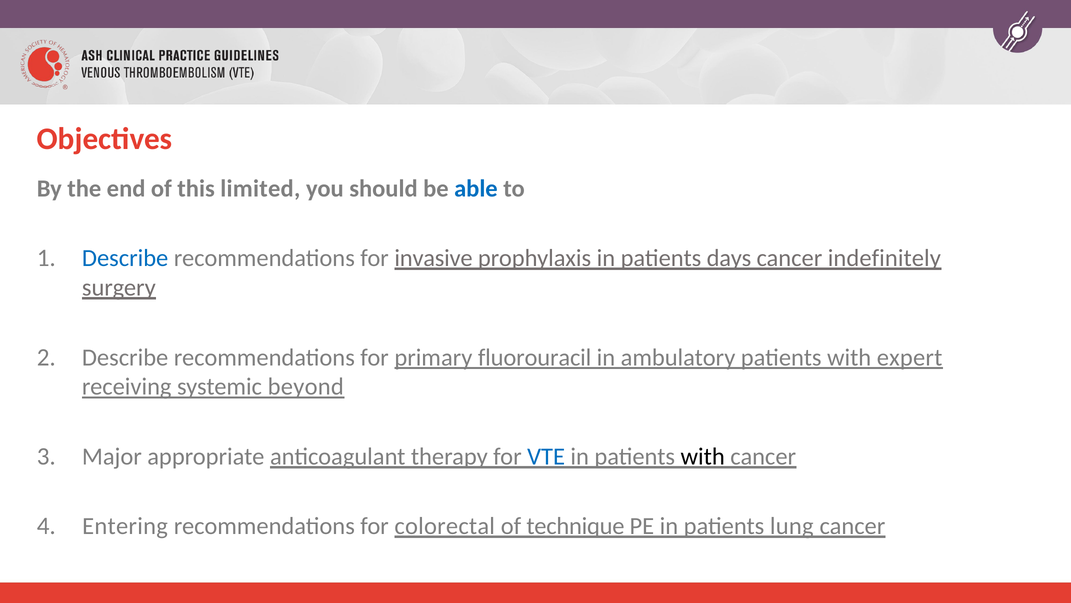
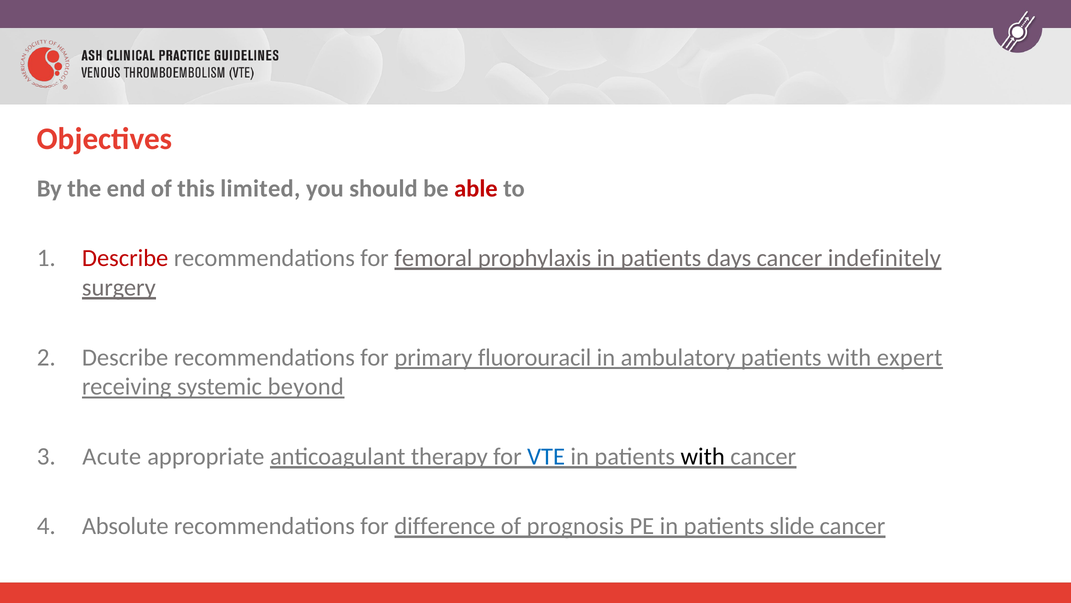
able colour: blue -> red (476, 188)
Describe colour: blue -> red (125, 258)
invasive: invasive -> femoral (433, 258)
Major: Major -> Acute (112, 456)
Entering: Entering -> Absolute (125, 526)
colorectal: colorectal -> difference (445, 526)
technique: technique -> prognosis (575, 526)
lung: lung -> slide (792, 526)
